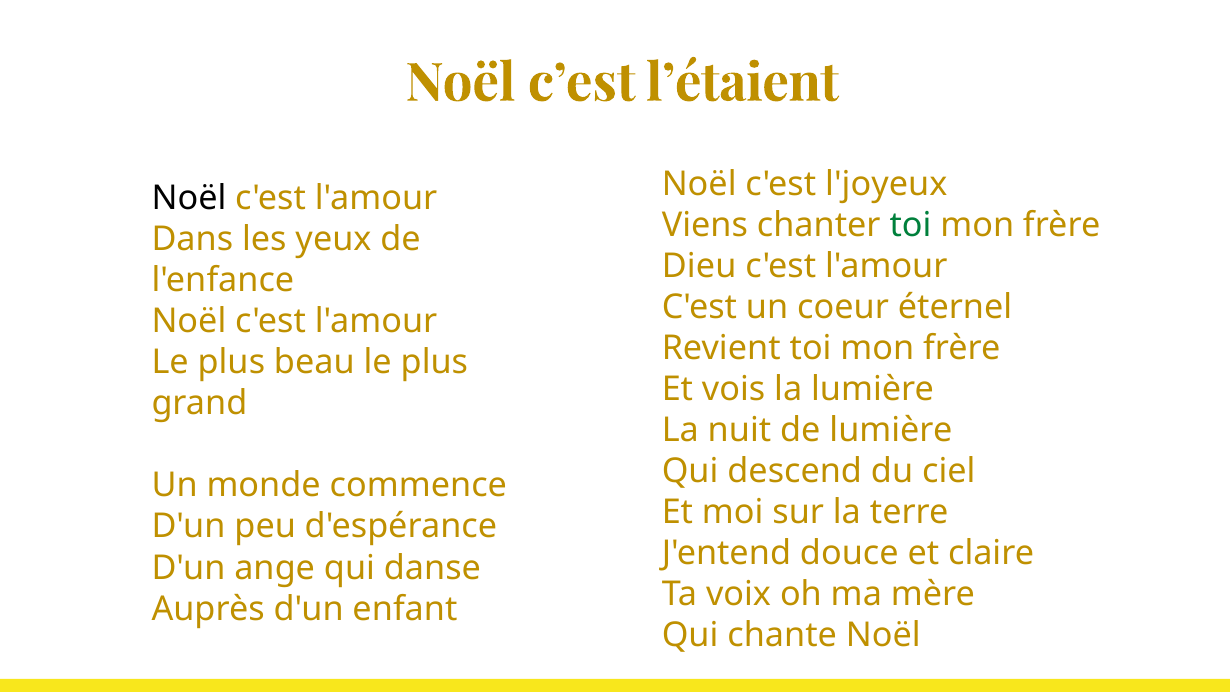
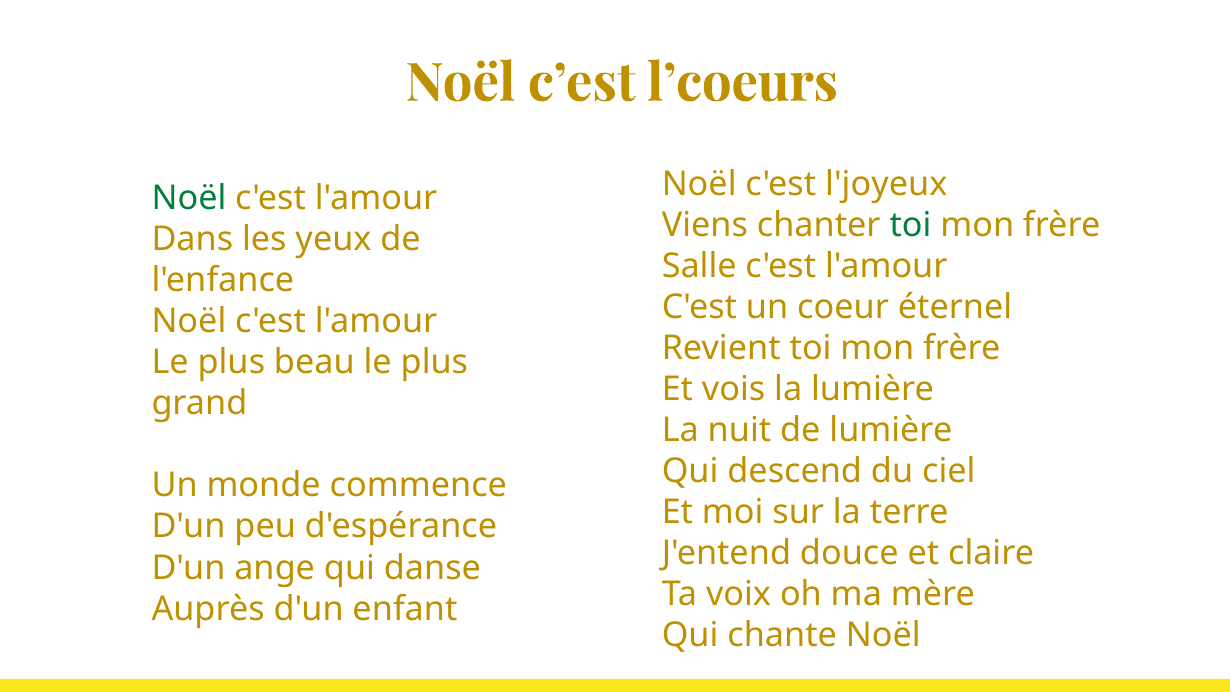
l’étaient: l’étaient -> l’coeurs (743, 83)
Noël colour: black -> green (189, 198)
Dieu: Dieu -> Salle (699, 266)
